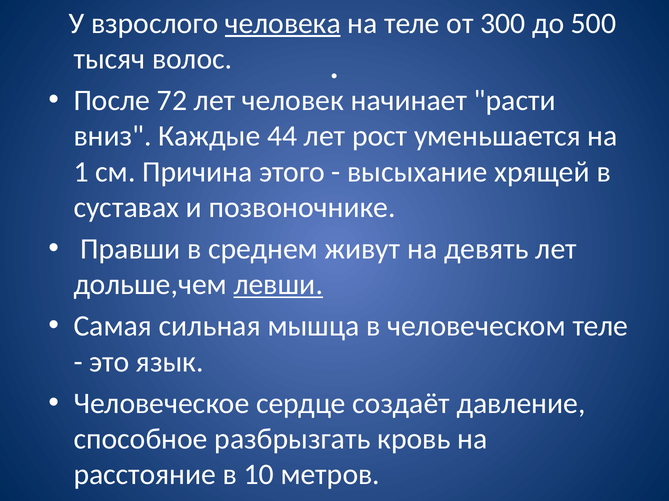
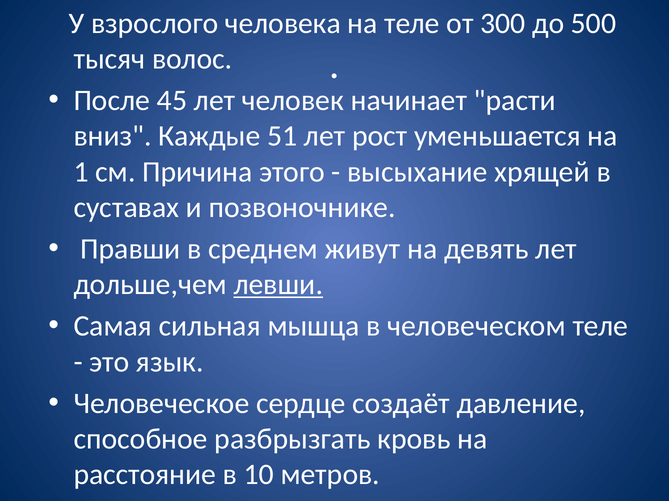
человека underline: present -> none (283, 23)
72: 72 -> 45 (172, 101)
44: 44 -> 51 (282, 136)
